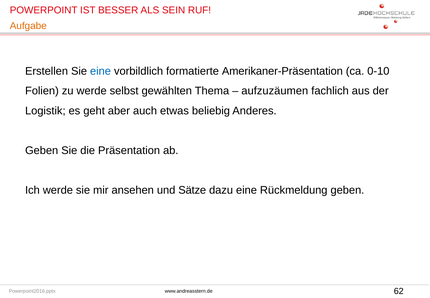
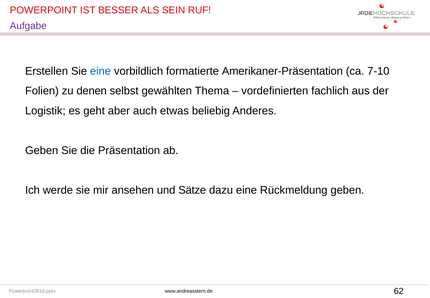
Aufgabe colour: orange -> purple (28, 26)
0-10: 0-10 -> 7-10 (378, 71)
zu werde: werde -> denen (92, 91)
aufzuzäumen: aufzuzäumen -> vordefinierten (275, 91)
